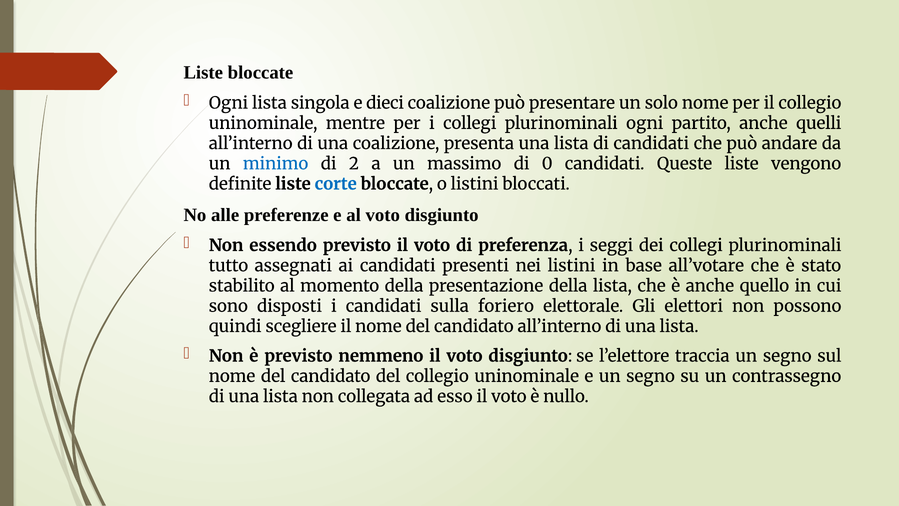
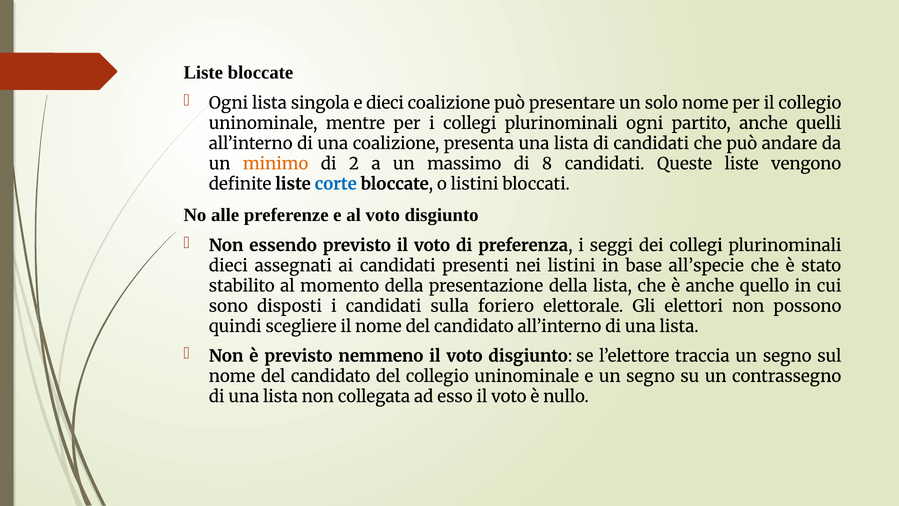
minimo colour: blue -> orange (276, 164)
0: 0 -> 8 (547, 164)
tutto: tutto -> dieci (228, 266)
all’votare: all’votare -> all’specie (706, 266)
